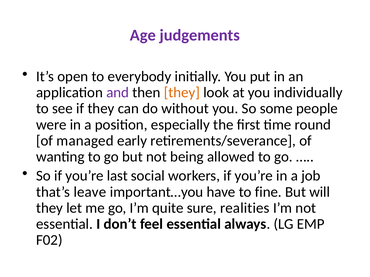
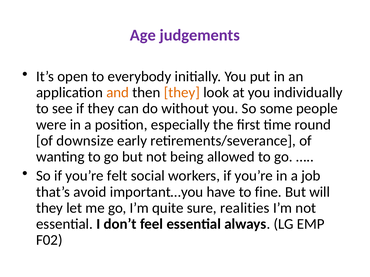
and colour: purple -> orange (118, 93)
managed: managed -> downsize (85, 141)
last: last -> felt (117, 176)
leave: leave -> avoid (90, 192)
